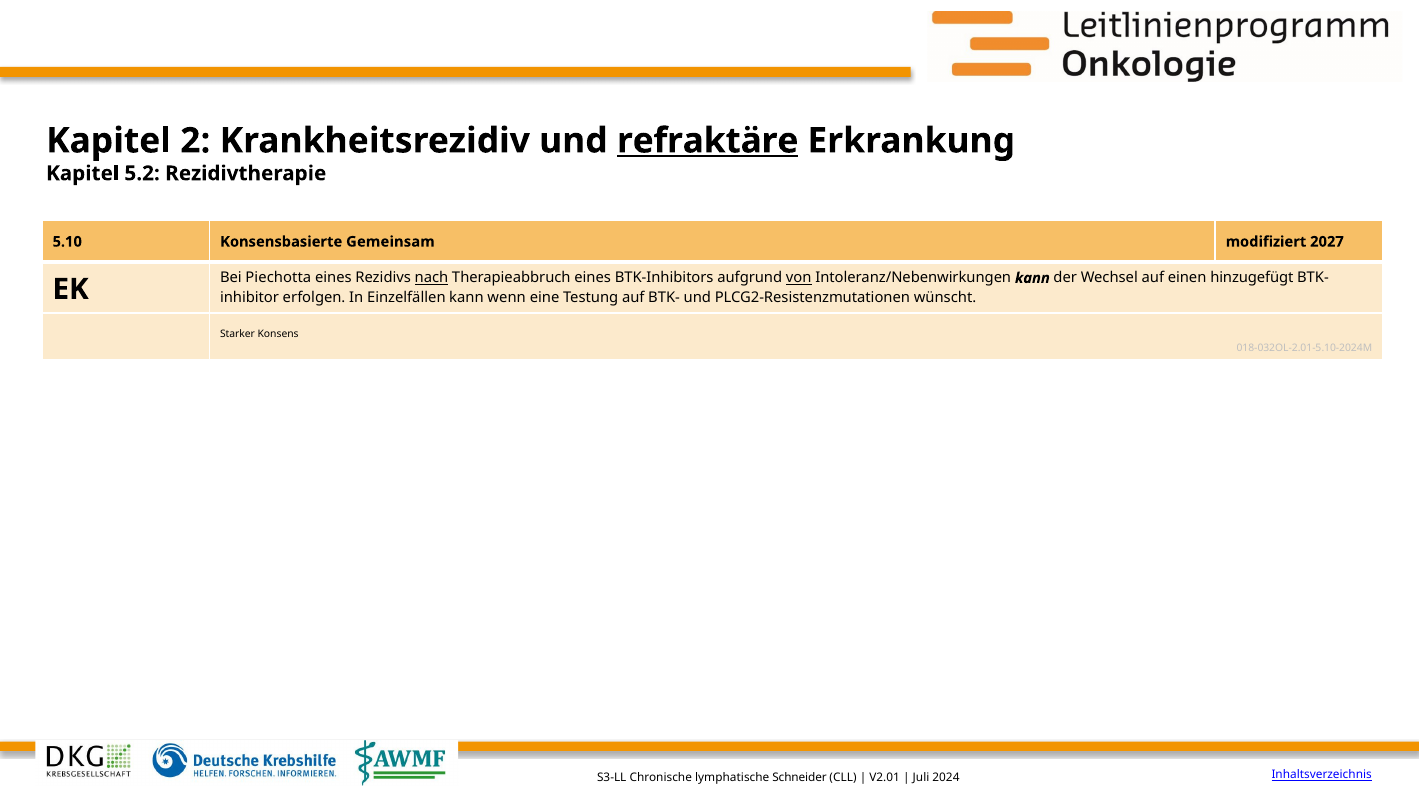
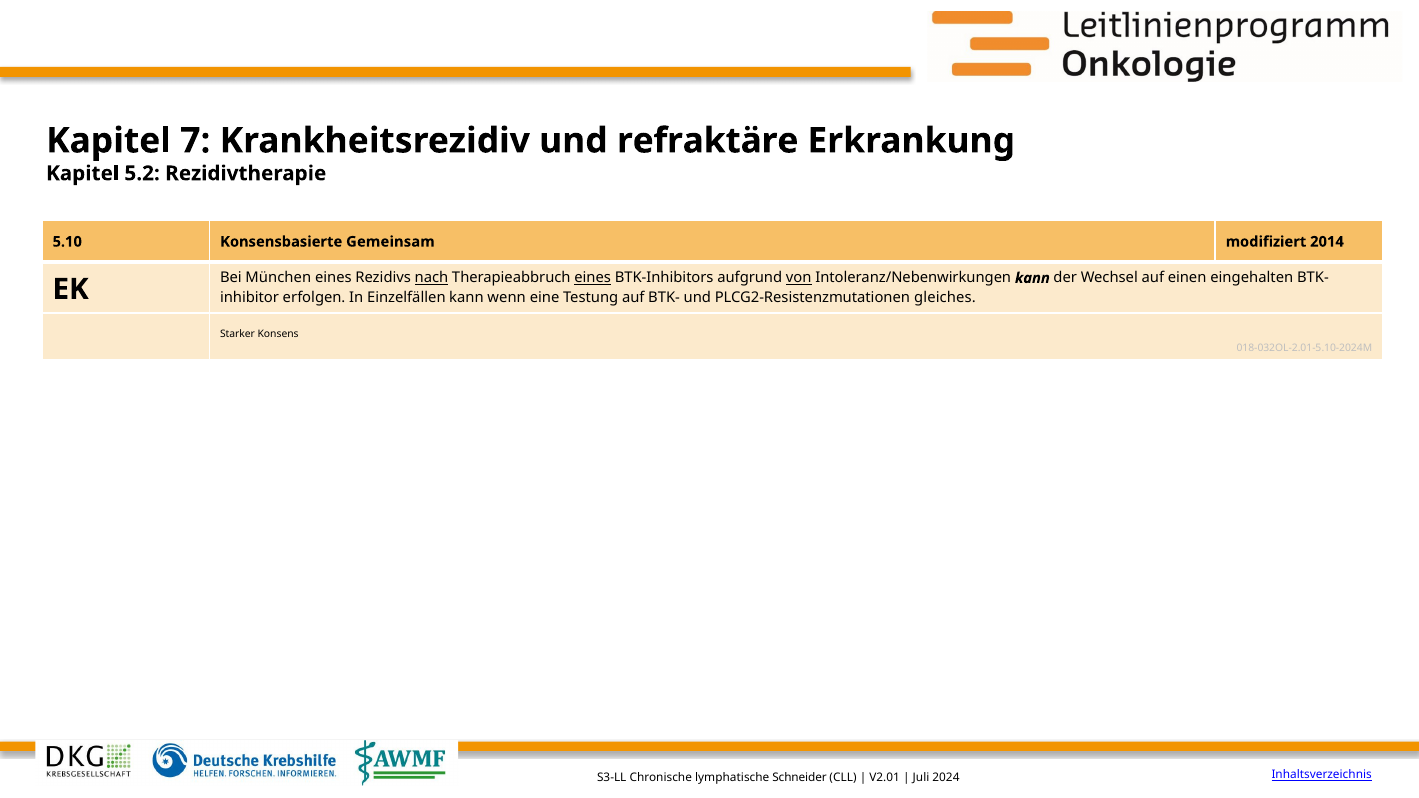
2: 2 -> 7 (195, 141)
refraktäre underline: present -> none (708, 141)
2027: 2027 -> 2014 (1327, 242)
Piechotta: Piechotta -> München (278, 278)
eines underline: none -> present (593, 278)
hinzugefügt: hinzugefügt -> eingehalten (1252, 278)
wünscht: wünscht -> gleiches (945, 298)
